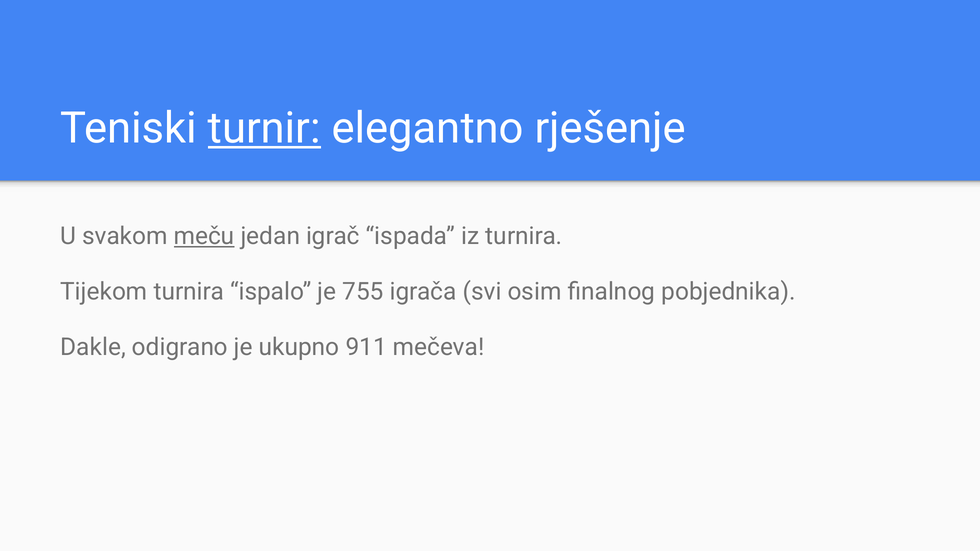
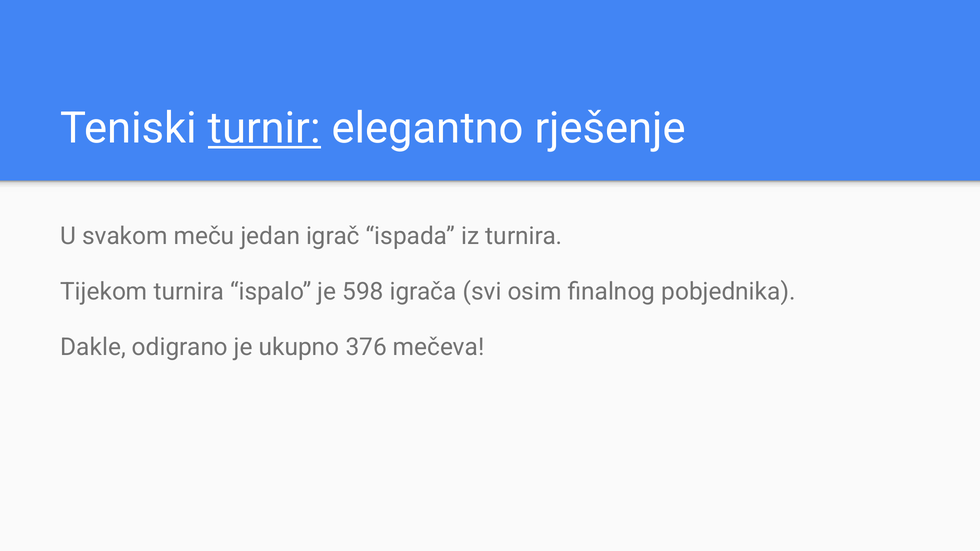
meču underline: present -> none (204, 236)
755: 755 -> 598 (363, 292)
911: 911 -> 376 (366, 347)
